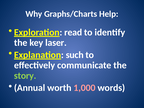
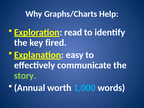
laser: laser -> fired (56, 43)
such: such -> easy (75, 55)
1,000 colour: pink -> light blue (84, 88)
